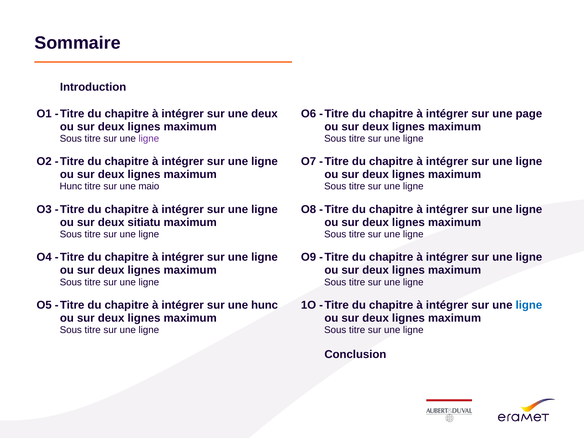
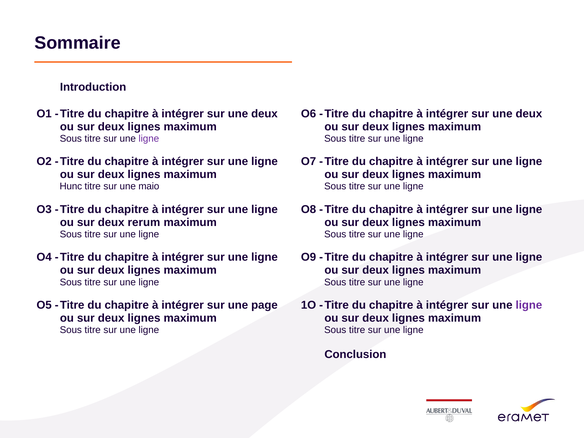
page: page -> deux (529, 114)
sitiatu: sitiatu -> rerum (144, 222)
une hunc: hunc -> page (264, 305)
ligne colour: blue -> purple (529, 305)
